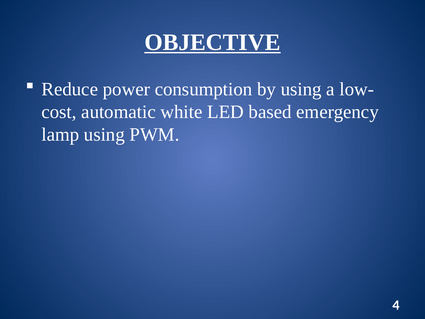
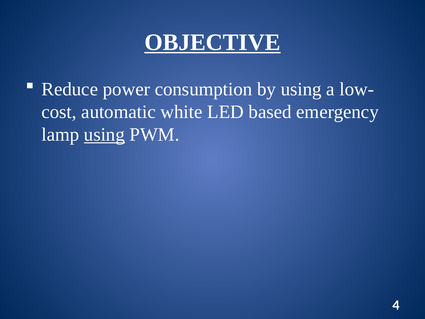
using underline: none -> present (104, 135)
